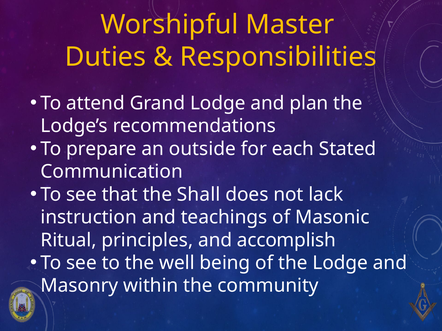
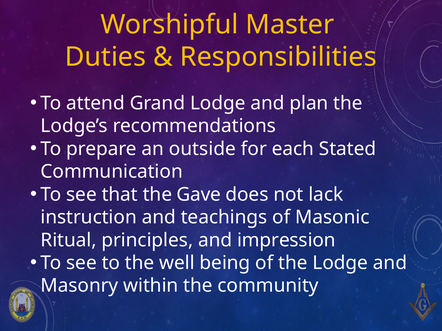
Shall: Shall -> Gave (199, 195)
accomplish: accomplish -> impression (286, 240)
